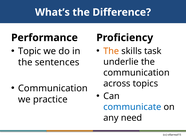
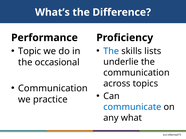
The colour: orange -> blue (111, 51)
task: task -> lists (153, 51)
sentences: sentences -> occasional (57, 63)
need: need -> what (131, 118)
